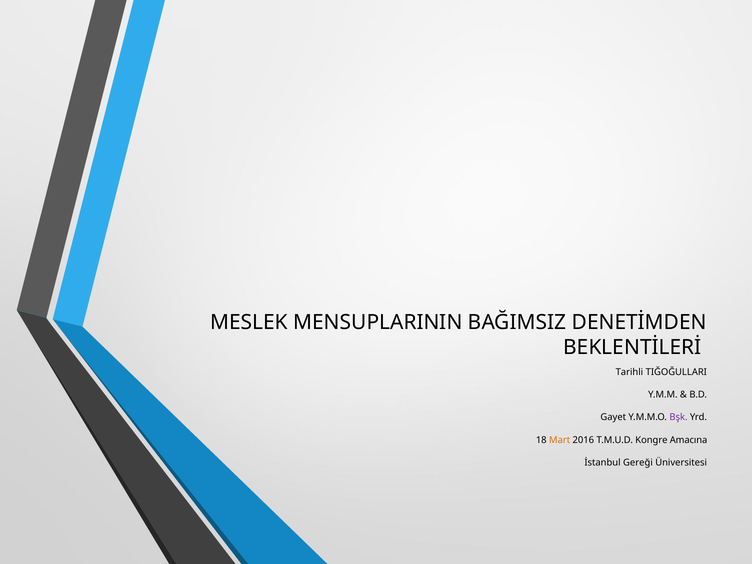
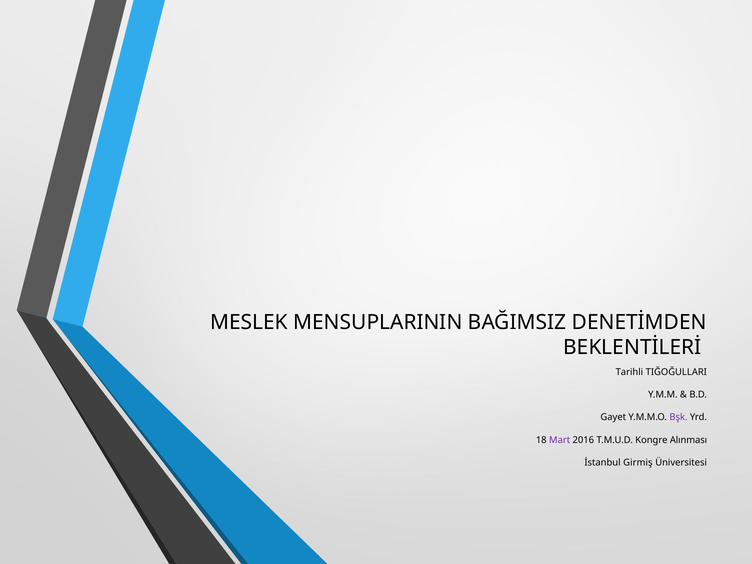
Mart colour: orange -> purple (560, 440)
Amacına: Amacına -> Alınması (689, 440)
Gereği: Gereği -> Girmiş (638, 463)
